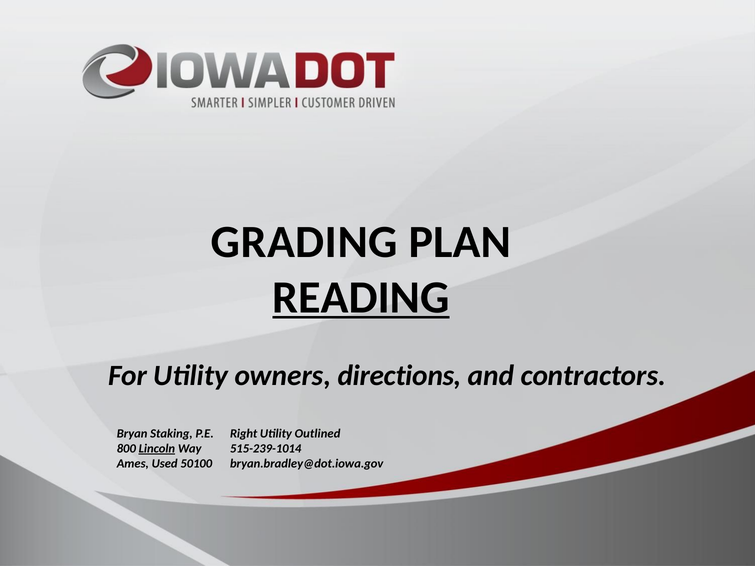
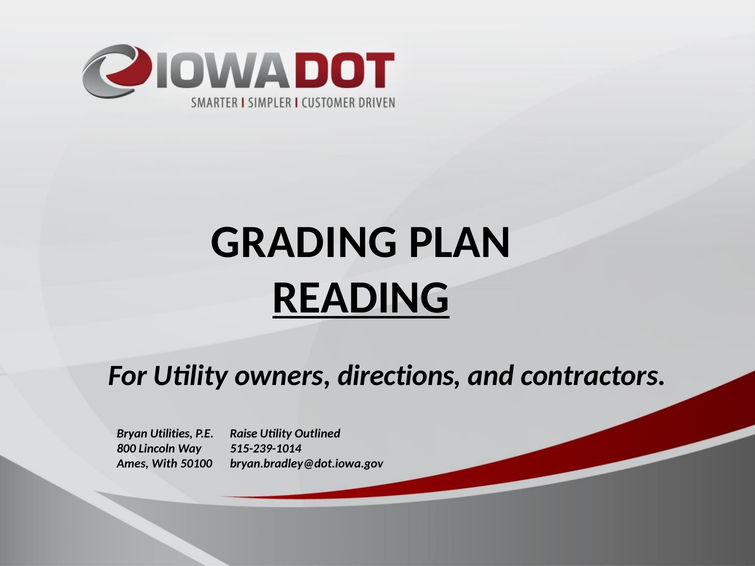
Staking: Staking -> Utilities (172, 434)
Right: Right -> Raise (244, 434)
Lincoln underline: present -> none (157, 449)
Used: Used -> With (165, 464)
